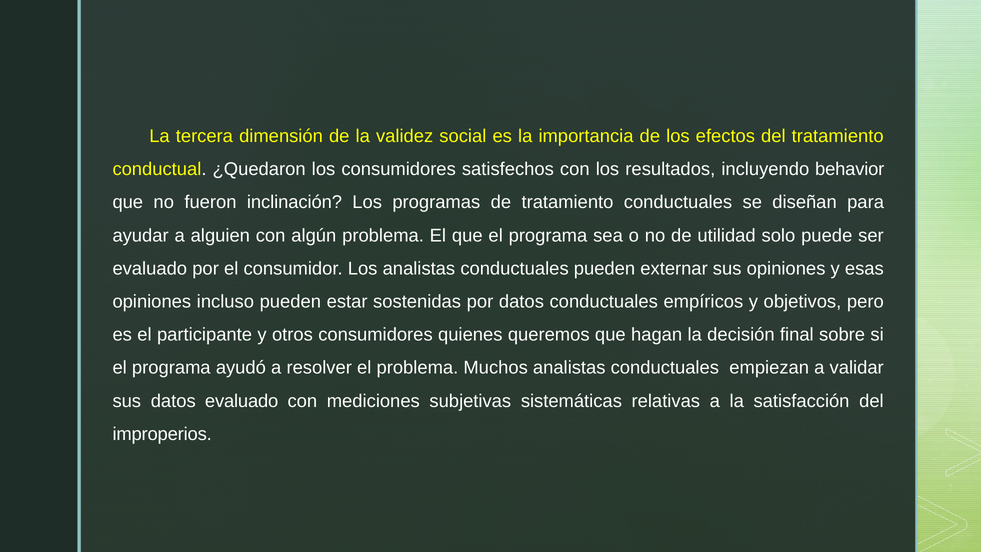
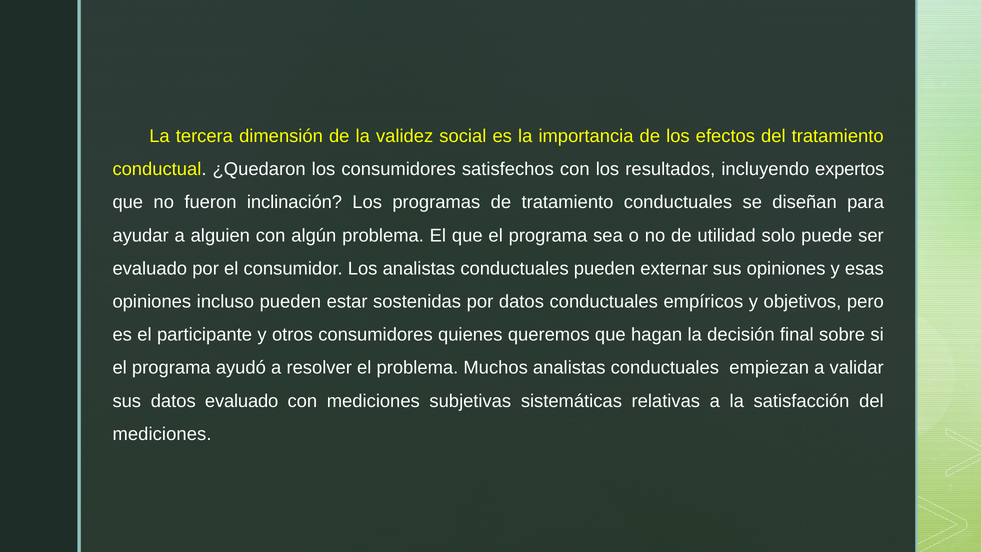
behavior: behavior -> expertos (850, 169)
improperios: improperios -> mediciones (162, 434)
